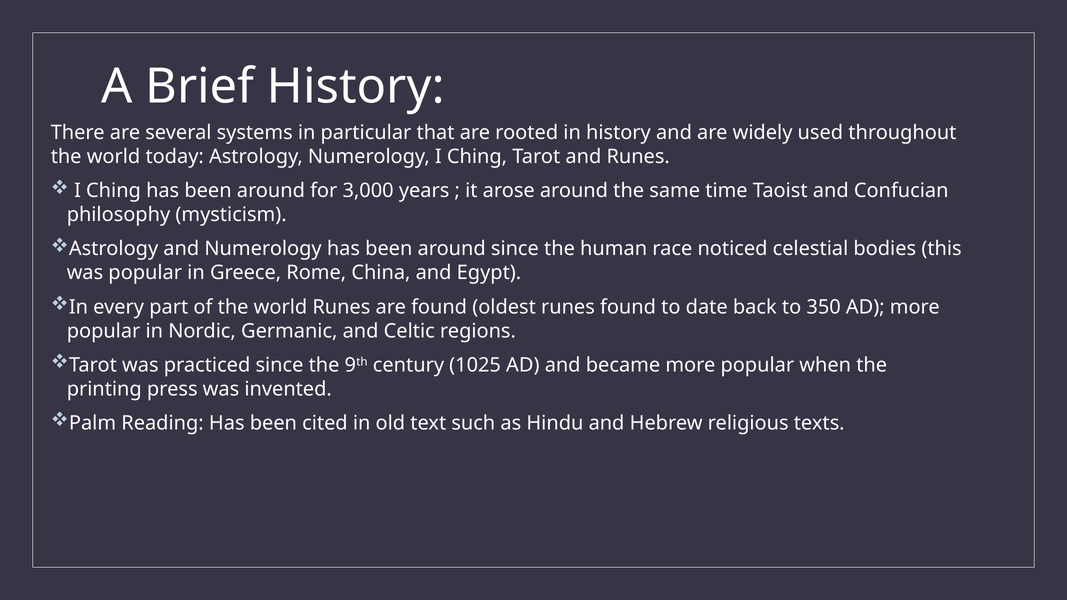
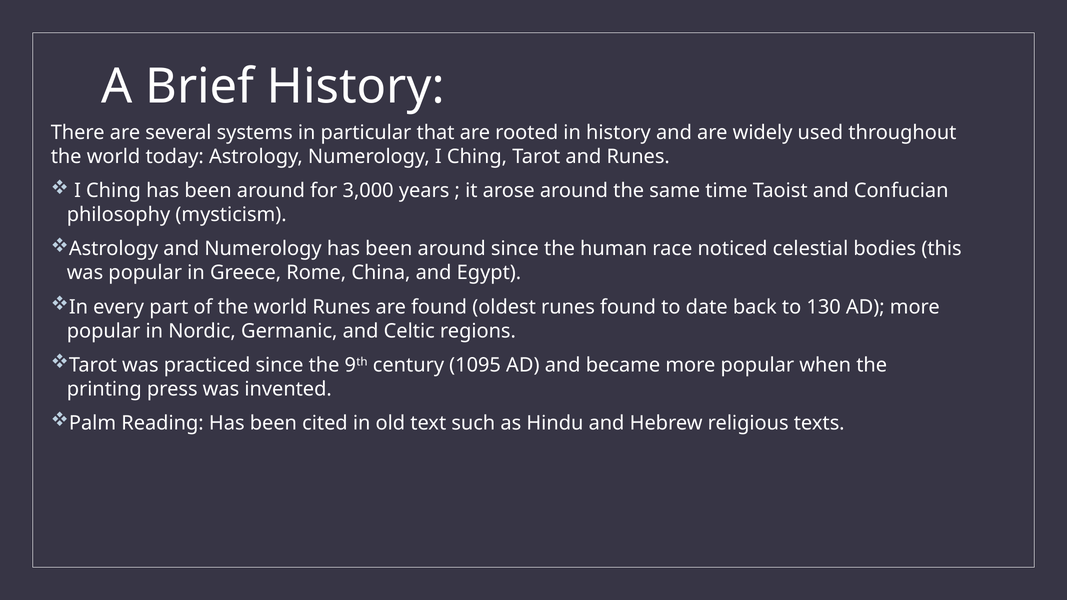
350: 350 -> 130 (824, 307)
1025: 1025 -> 1095 (475, 365)
